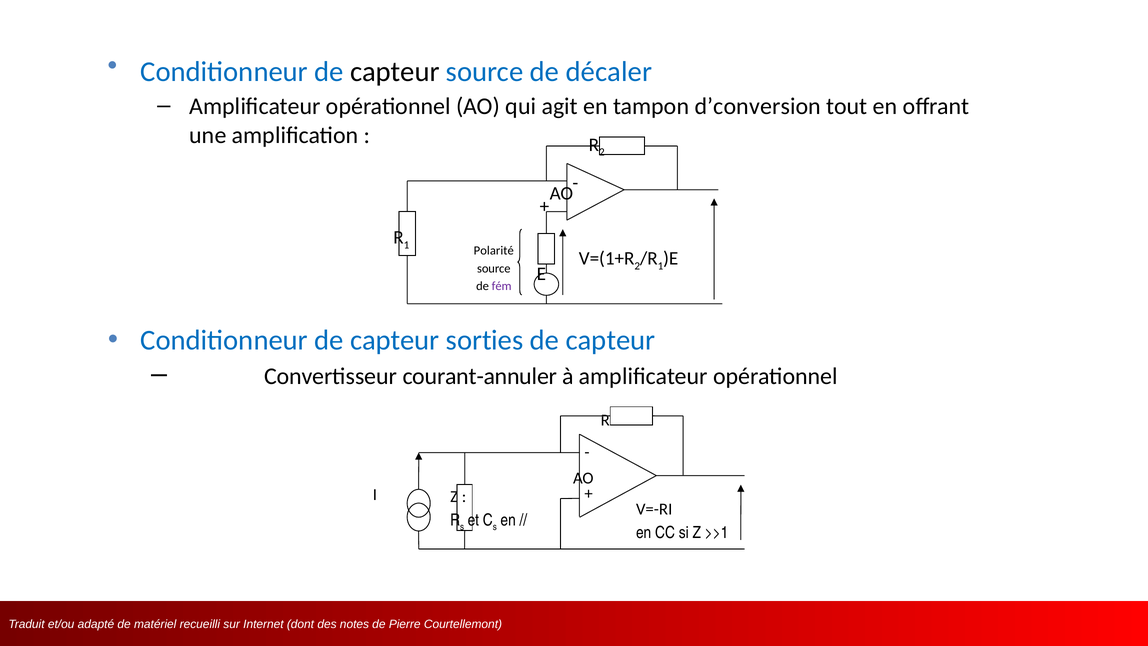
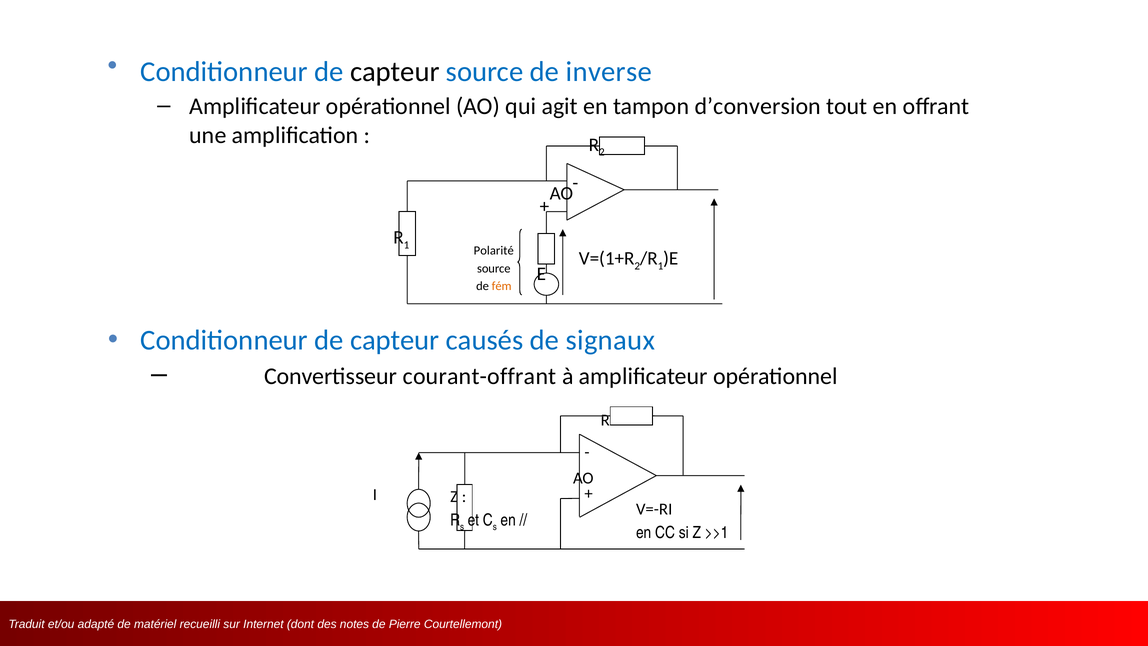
décaler: décaler -> inverse (609, 72)
fém colour: purple -> orange (502, 286)
sorties: sorties -> causés (485, 340)
capteur: capteur -> signaux (610, 340)
courant-annuler: courant-annuler -> courant-offrant (480, 376)
